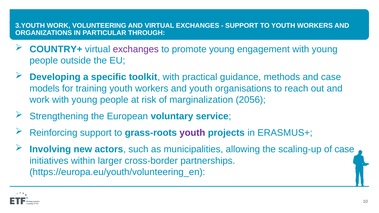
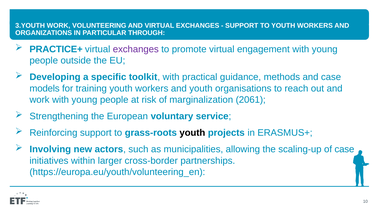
COUNTRY+: COUNTRY+ -> PRACTICE+ (56, 49)
promote young: young -> virtual (222, 49)
2056: 2056 -> 2061 (251, 100)
youth colour: purple -> black (192, 133)
